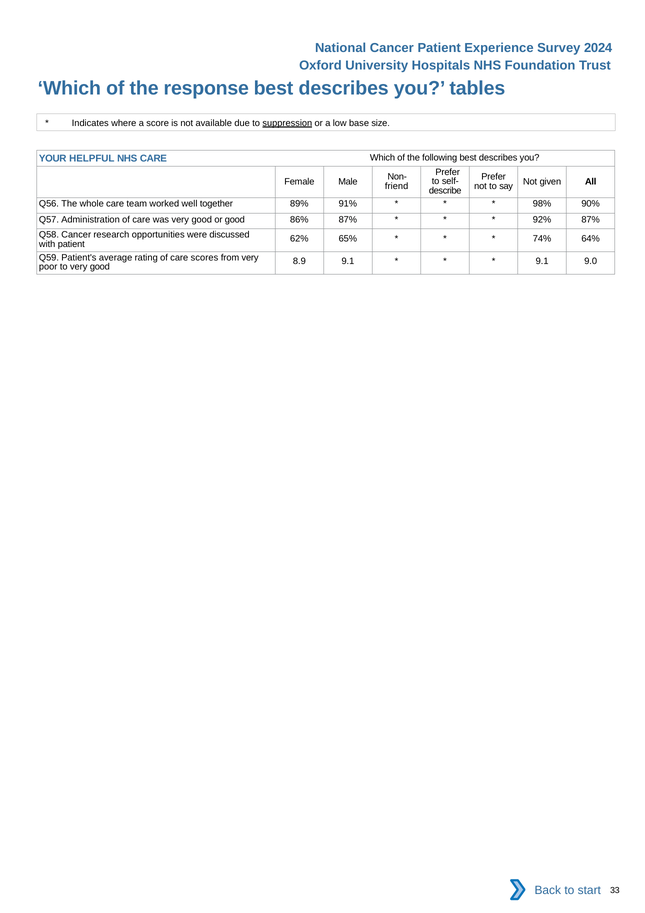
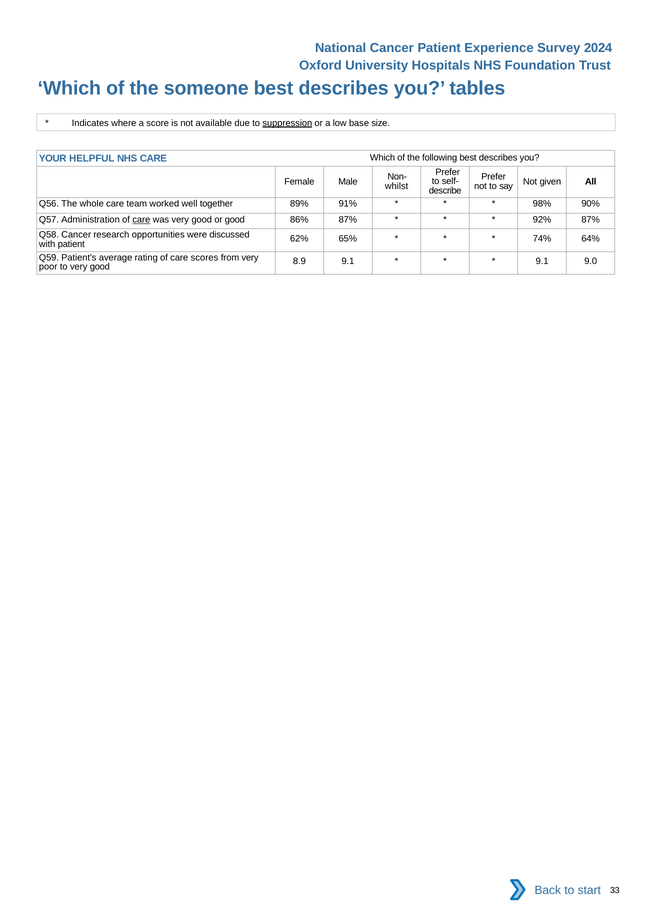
response: response -> someone (206, 88)
friend: friend -> whilst (397, 186)
care underline: none -> present (141, 220)
